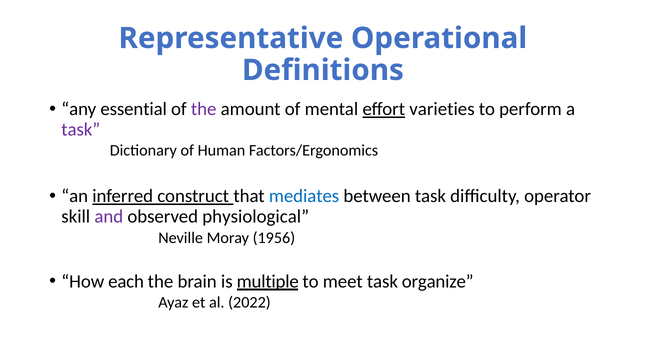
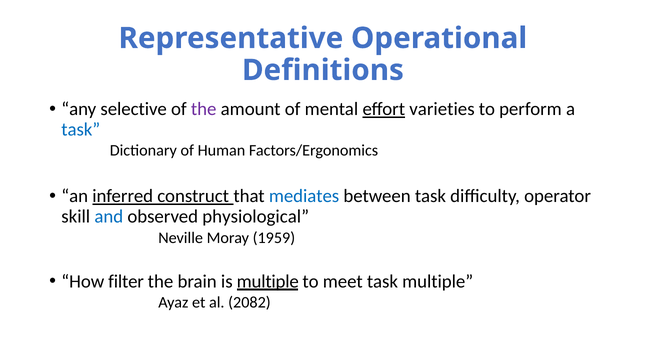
essential: essential -> selective (134, 109)
task colour: purple -> blue (81, 130)
and colour: purple -> blue (109, 217)
1956: 1956 -> 1959 (274, 238)
each: each -> filter (126, 282)
task organize: organize -> multiple (438, 282)
2022: 2022 -> 2082 (249, 303)
